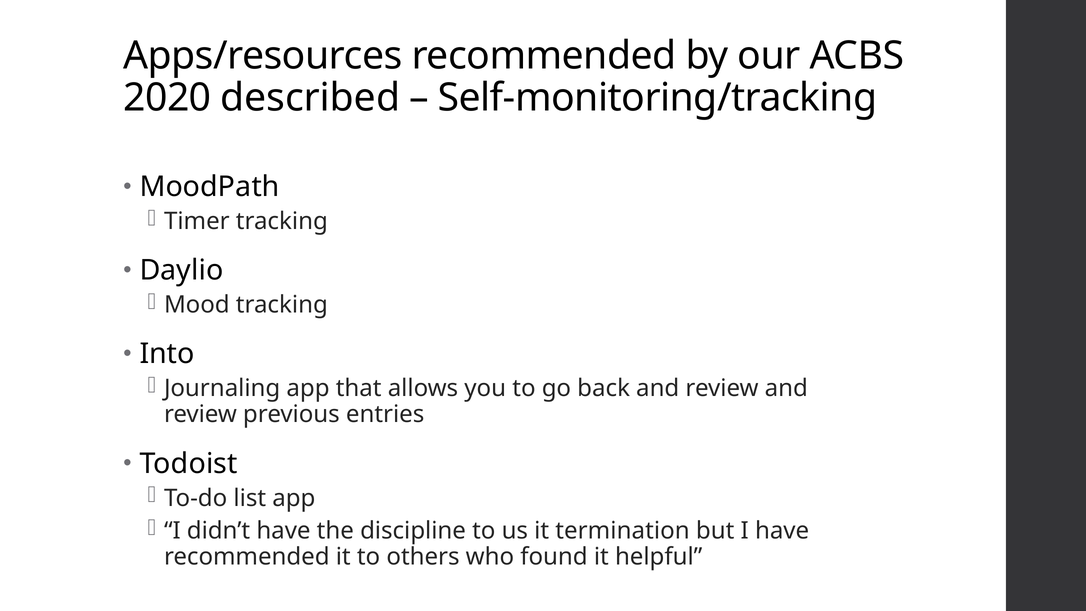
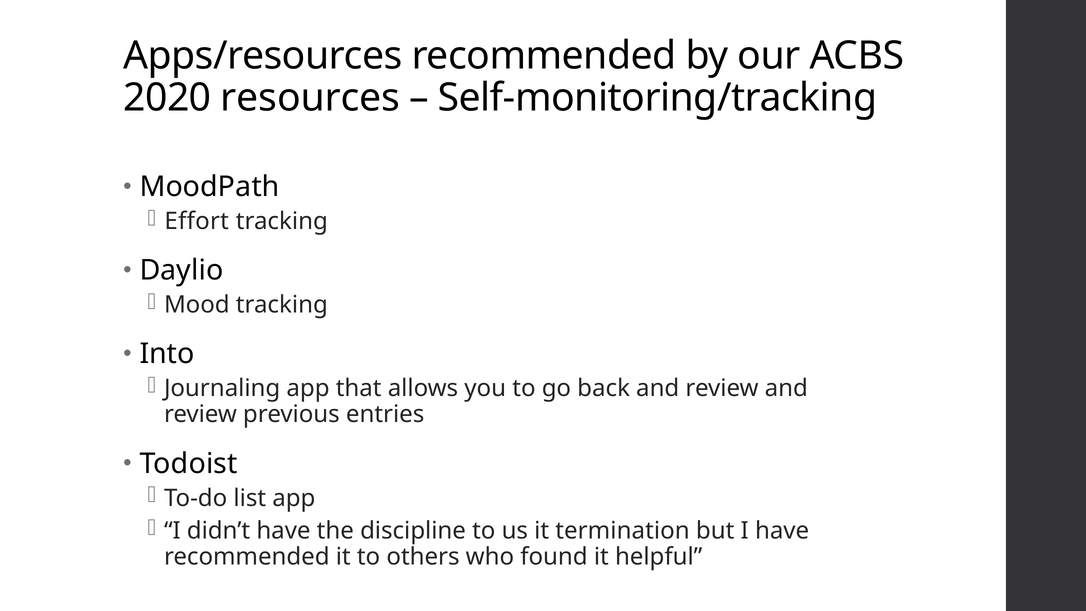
described: described -> resources (310, 98)
Timer: Timer -> Effort (197, 221)
